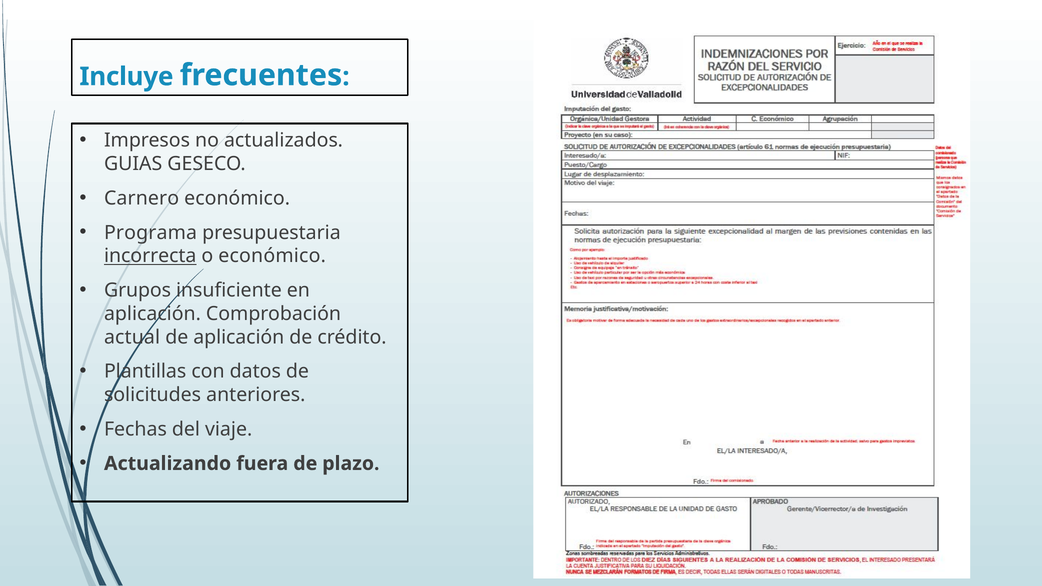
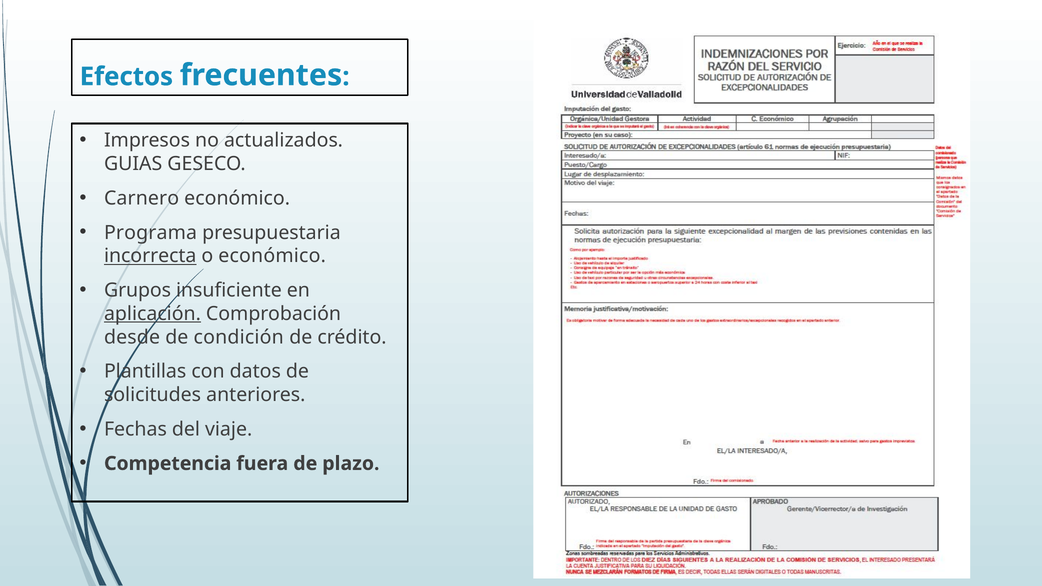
Incluye: Incluye -> Efectos (126, 77)
aplicación underline: none -> present (152, 314)
actual: actual -> desde (132, 337)
de aplicación: aplicación -> condición (239, 337)
Actualizando: Actualizando -> Competencia (168, 464)
